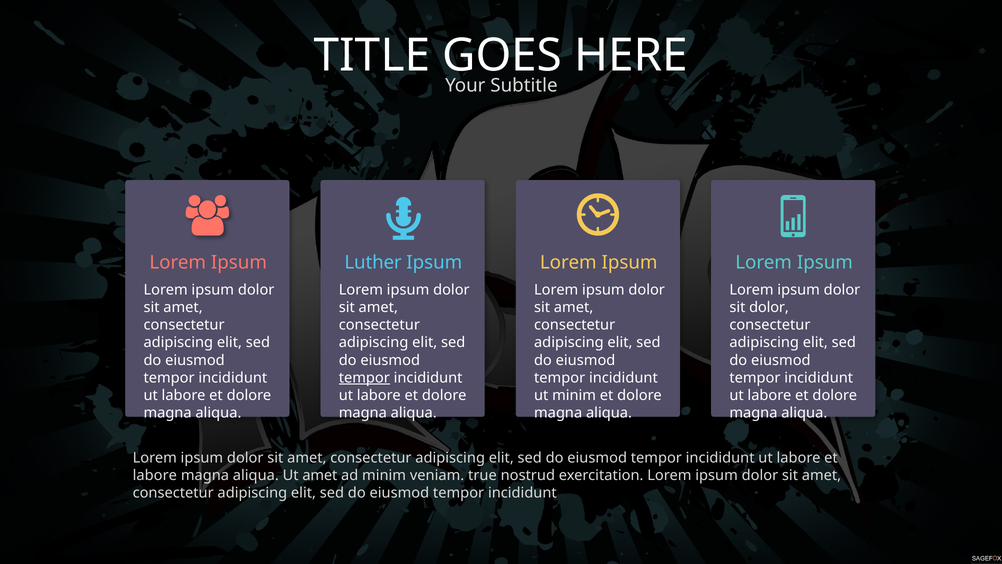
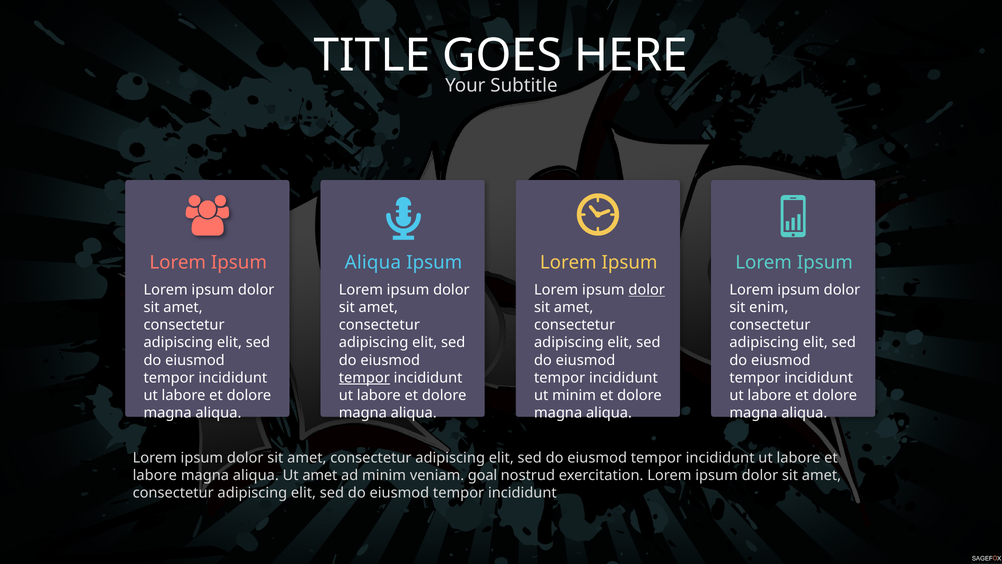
Luther: Luther -> Aliqua (373, 262)
dolor underline: none -> present (647, 290)
sit dolor: dolor -> enim (769, 307)
true: true -> goal (483, 475)
